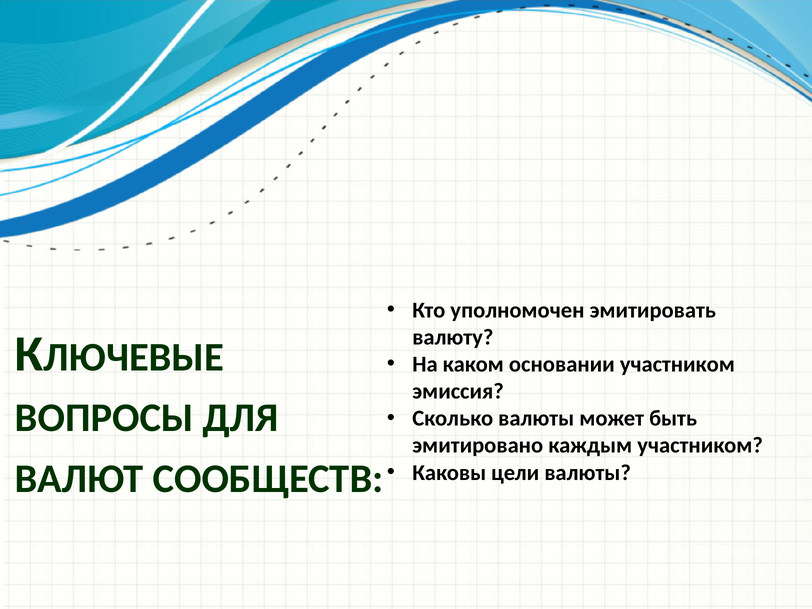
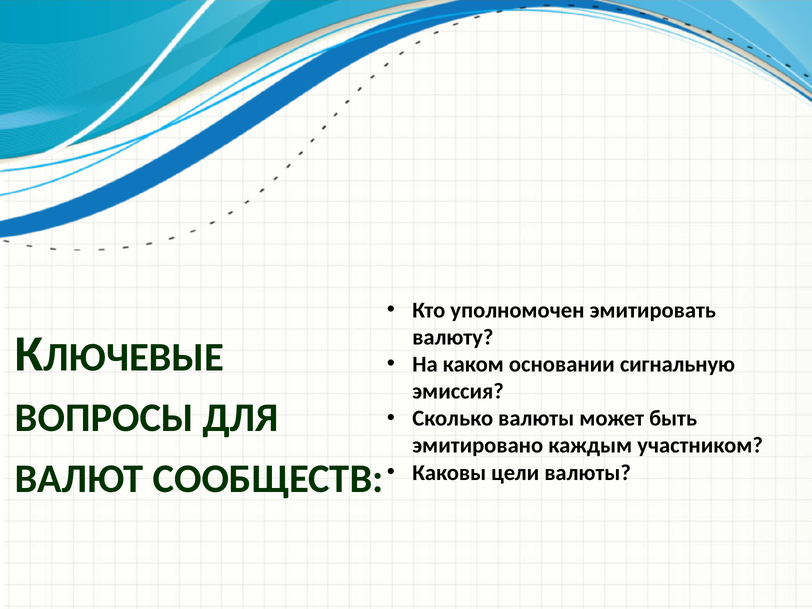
основании участником: участником -> сигнальную (677, 364)
